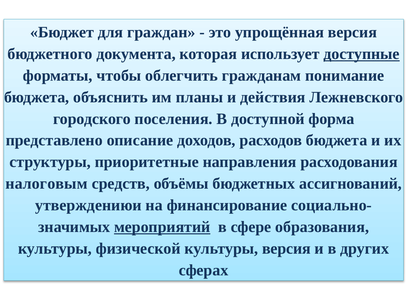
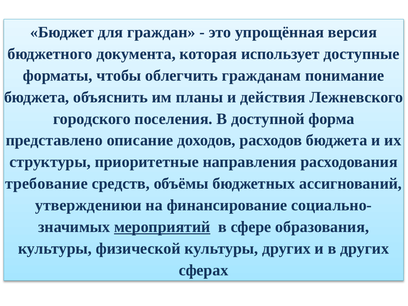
доступные underline: present -> none (362, 54)
налоговым: налоговым -> требование (46, 184)
культуры версия: версия -> других (286, 249)
